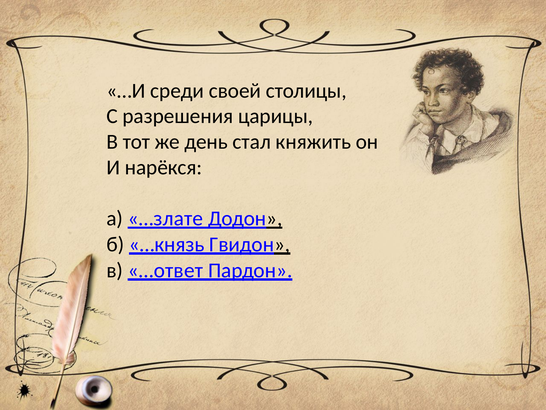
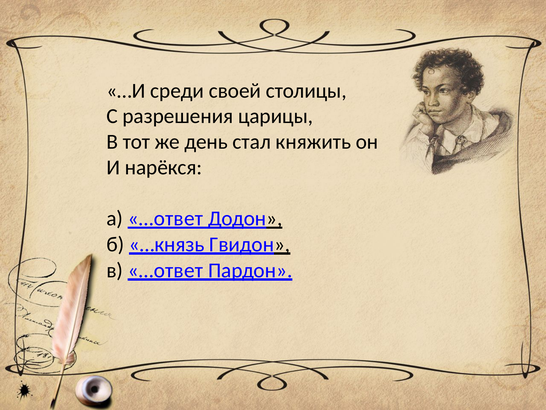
а …злате: …злате -> …ответ (165, 218)
